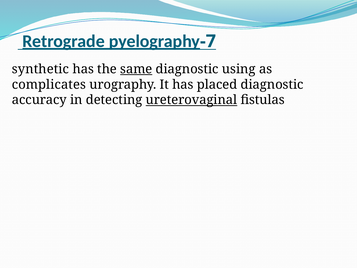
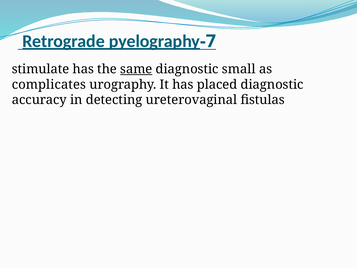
synthetic: synthetic -> stimulate (41, 69)
using: using -> small (239, 69)
ureterovaginal underline: present -> none (191, 100)
